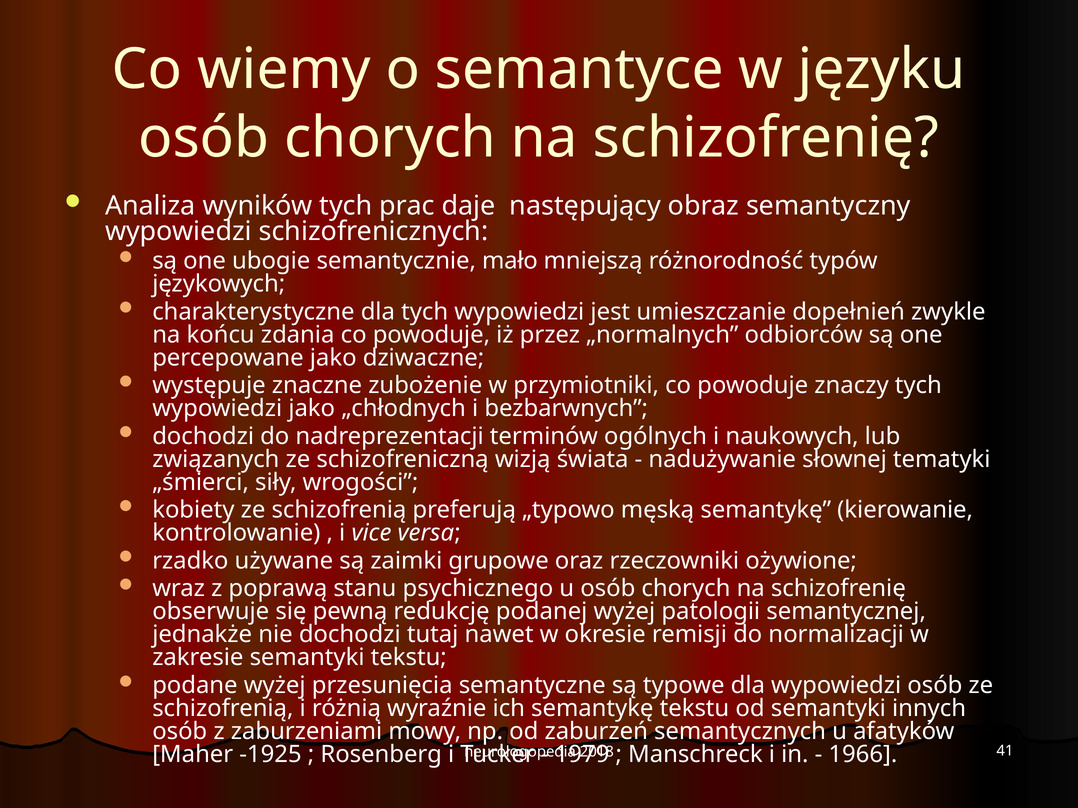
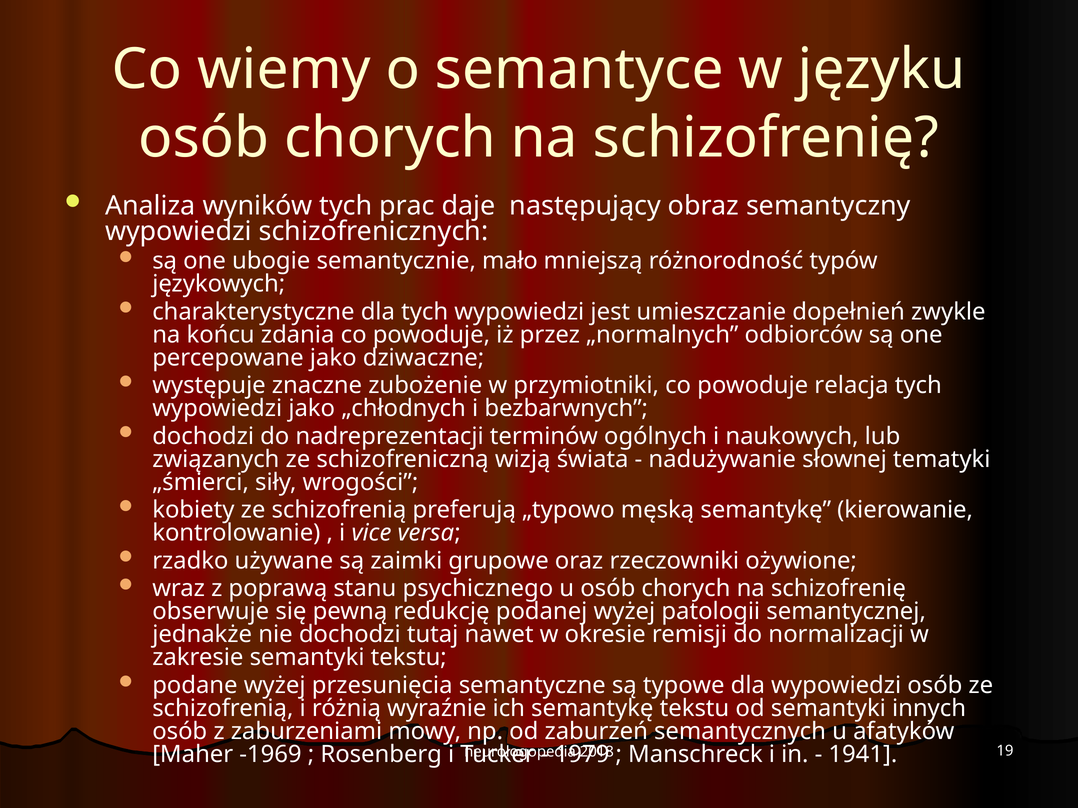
znaczy: znaczy -> relacja (852, 386)
41: 41 -> 19 (1005, 751)
-1925: -1925 -> -1969 (270, 755)
1966: 1966 -> 1941 (863, 755)
